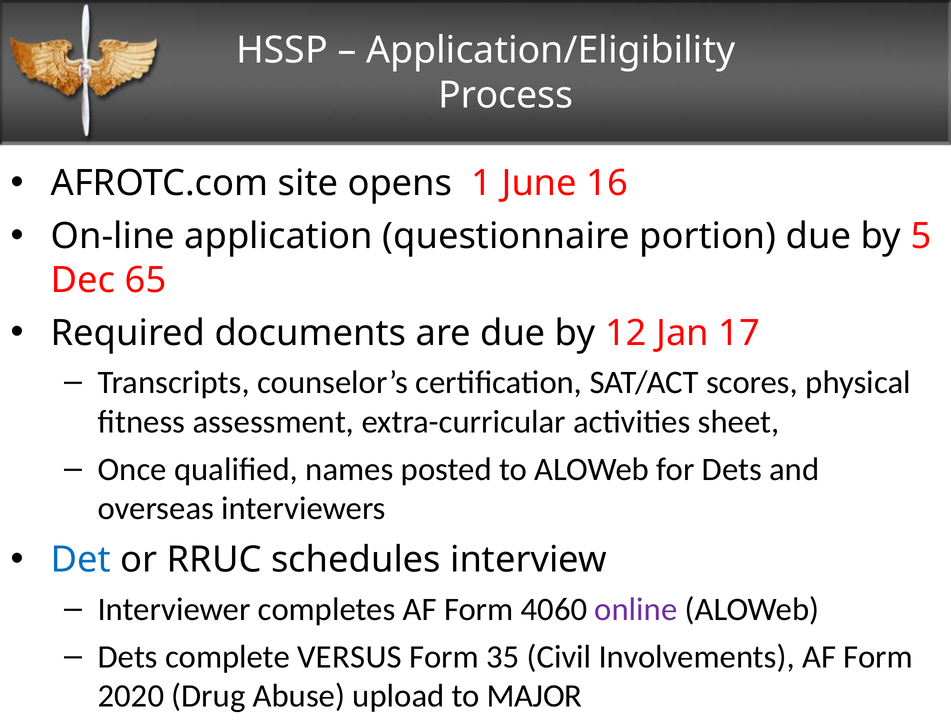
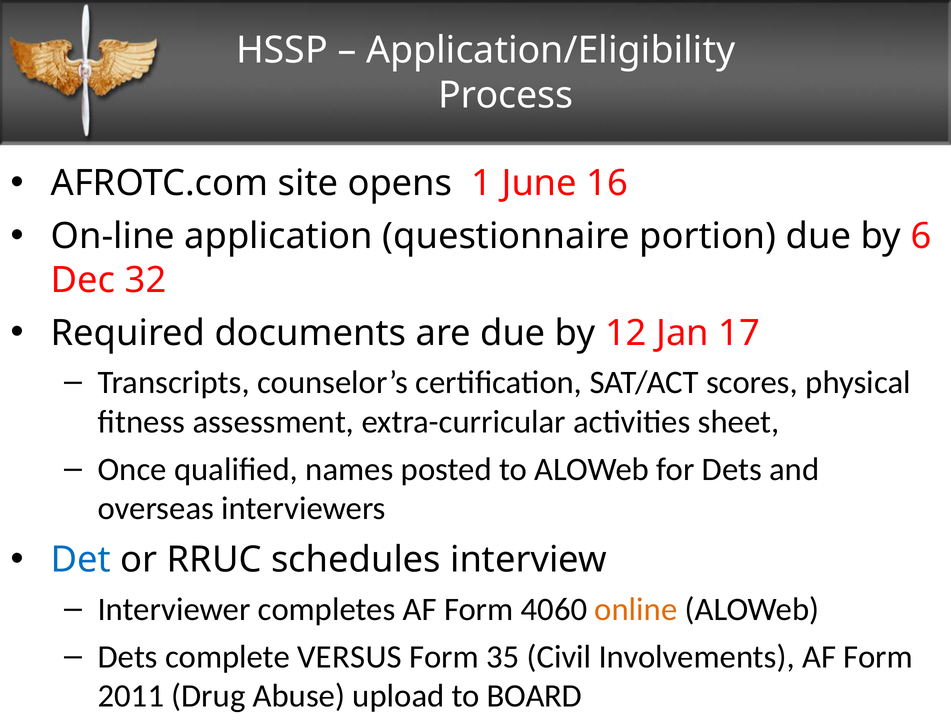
5: 5 -> 6 (921, 237)
65: 65 -> 32 (146, 280)
online colour: purple -> orange (636, 609)
2020: 2020 -> 2011 (131, 696)
MAJOR: MAJOR -> BOARD (534, 696)
